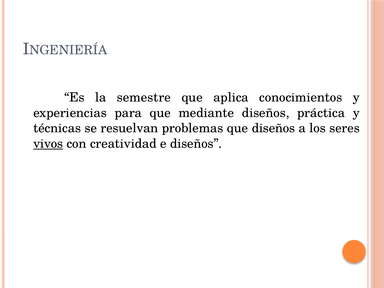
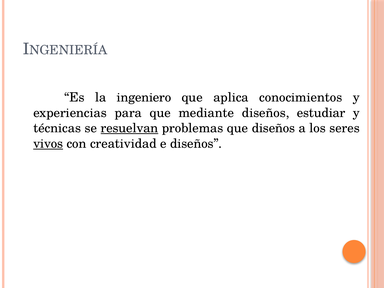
semestre: semestre -> ingeniero (144, 97)
práctica: práctica -> estudiar (321, 113)
resuelvan underline: none -> present (129, 128)
